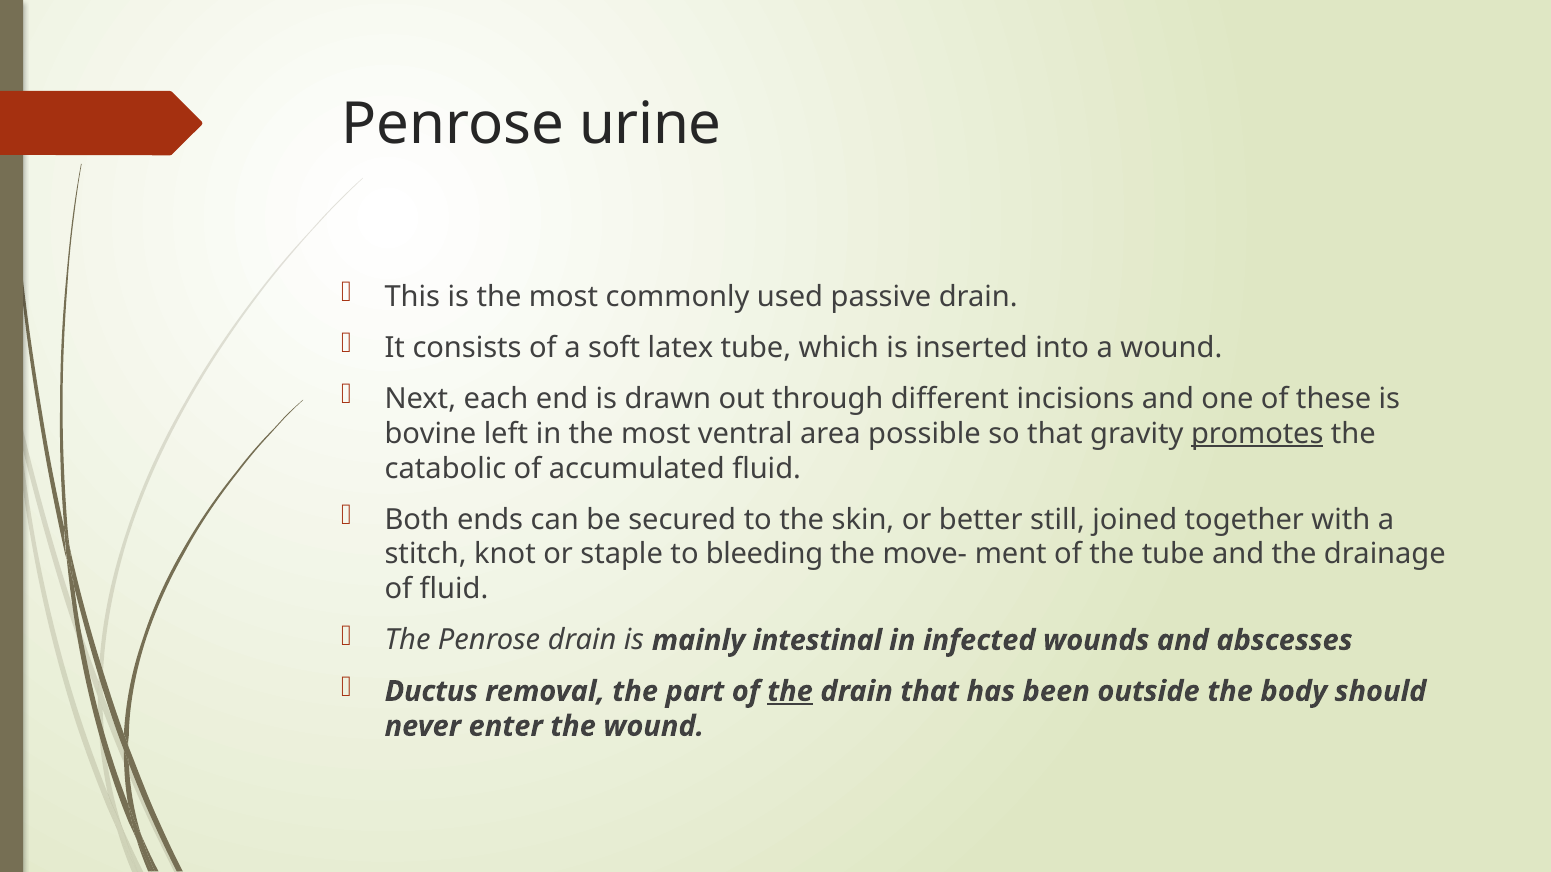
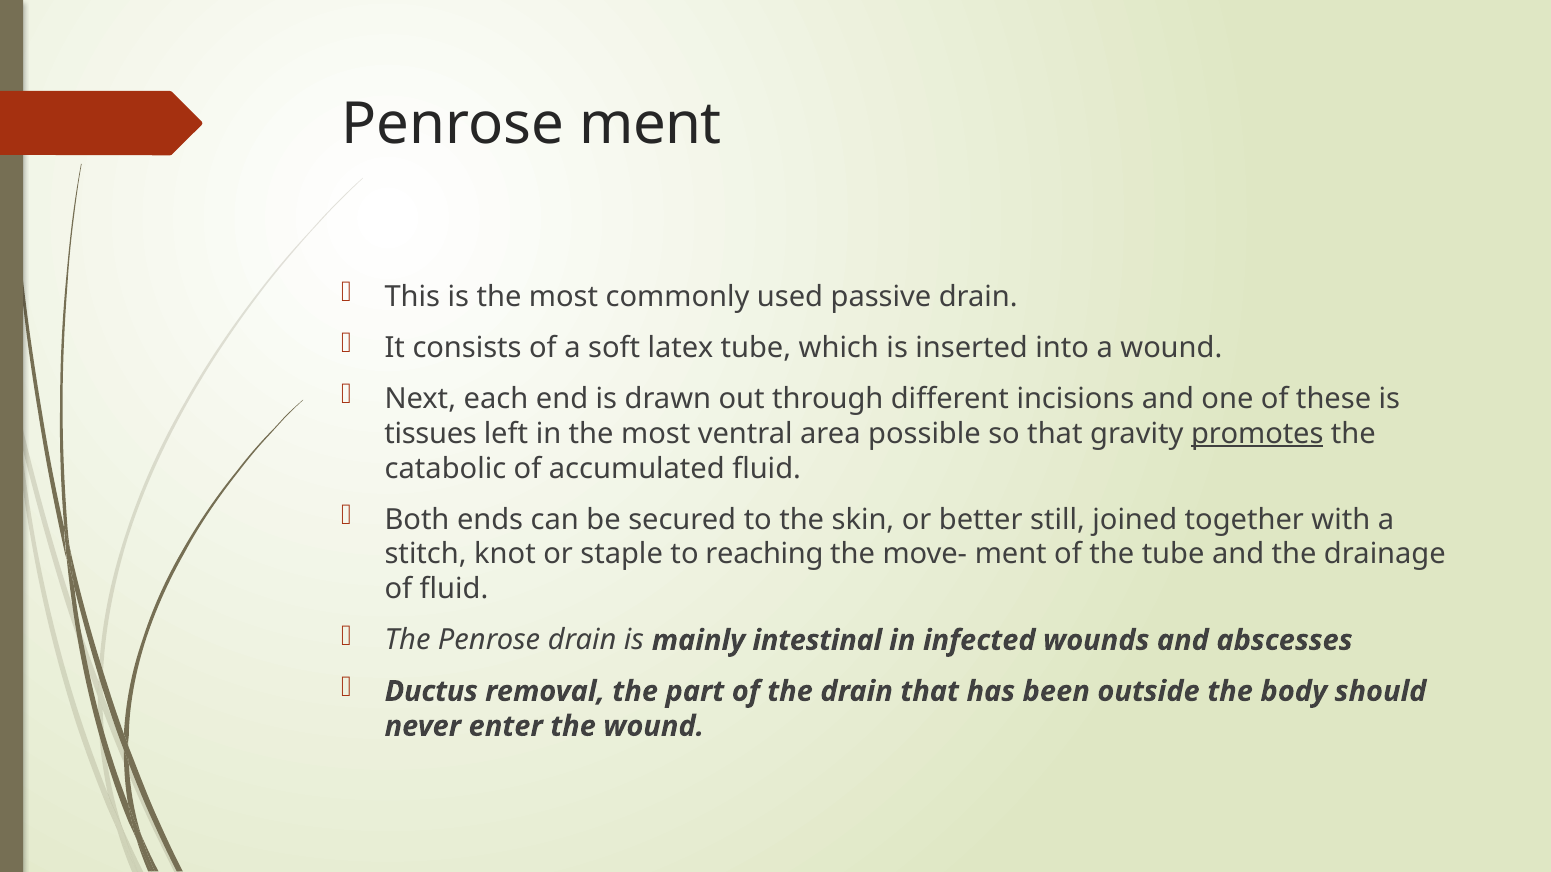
Penrose urine: urine -> ment (650, 124)
bovine: bovine -> tissues (431, 434)
bleeding: bleeding -> reaching (764, 555)
the underline: present -> none (790, 692)
